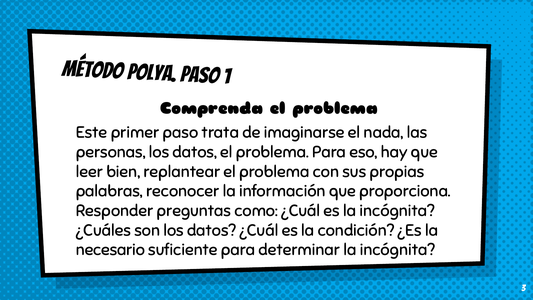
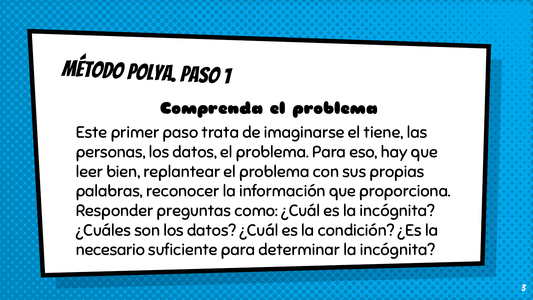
nada: nada -> tiene (383, 133)
